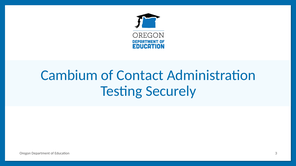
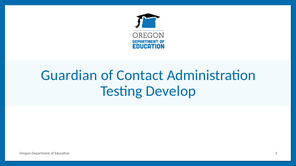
Cambium: Cambium -> Guardian (69, 75)
Securely: Securely -> Develop (171, 91)
